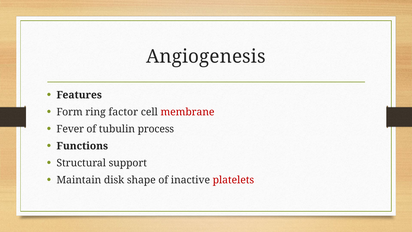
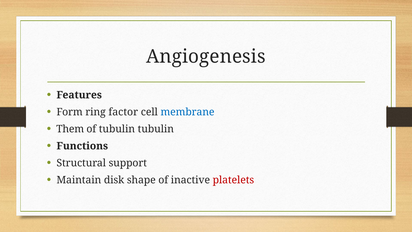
membrane colour: red -> blue (188, 112)
Fever: Fever -> Them (70, 129)
tubulin process: process -> tubulin (156, 129)
